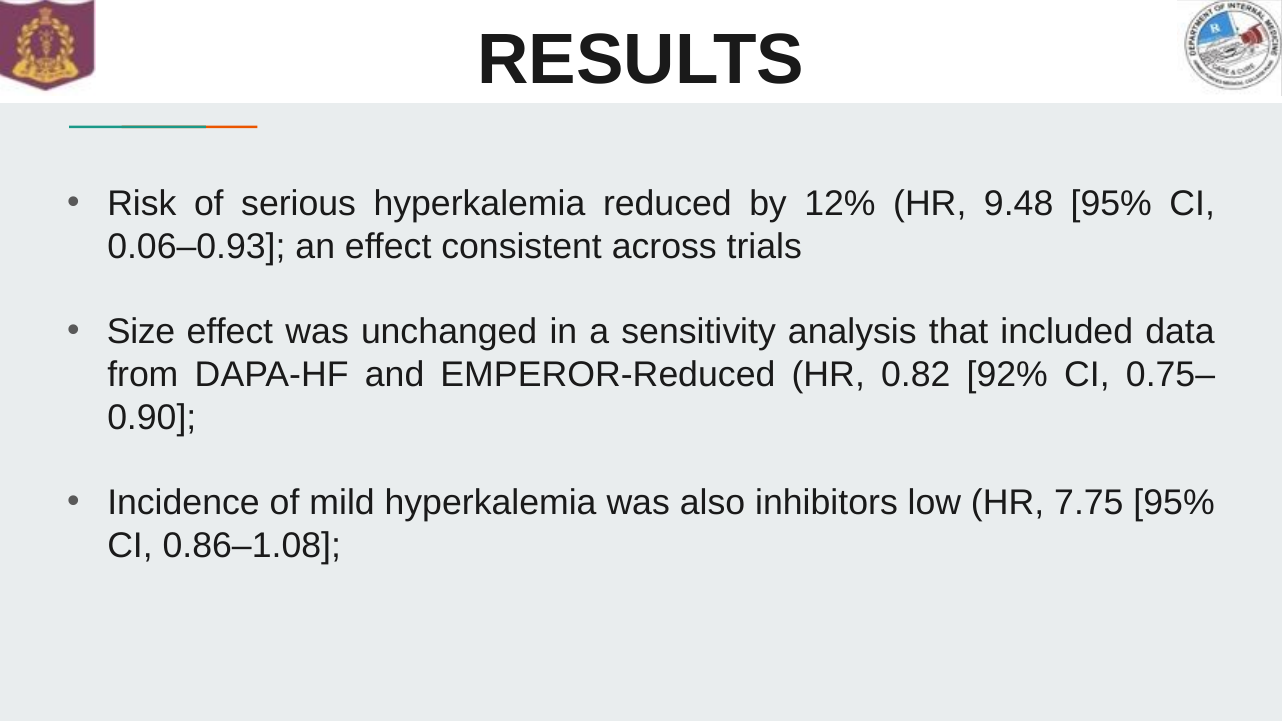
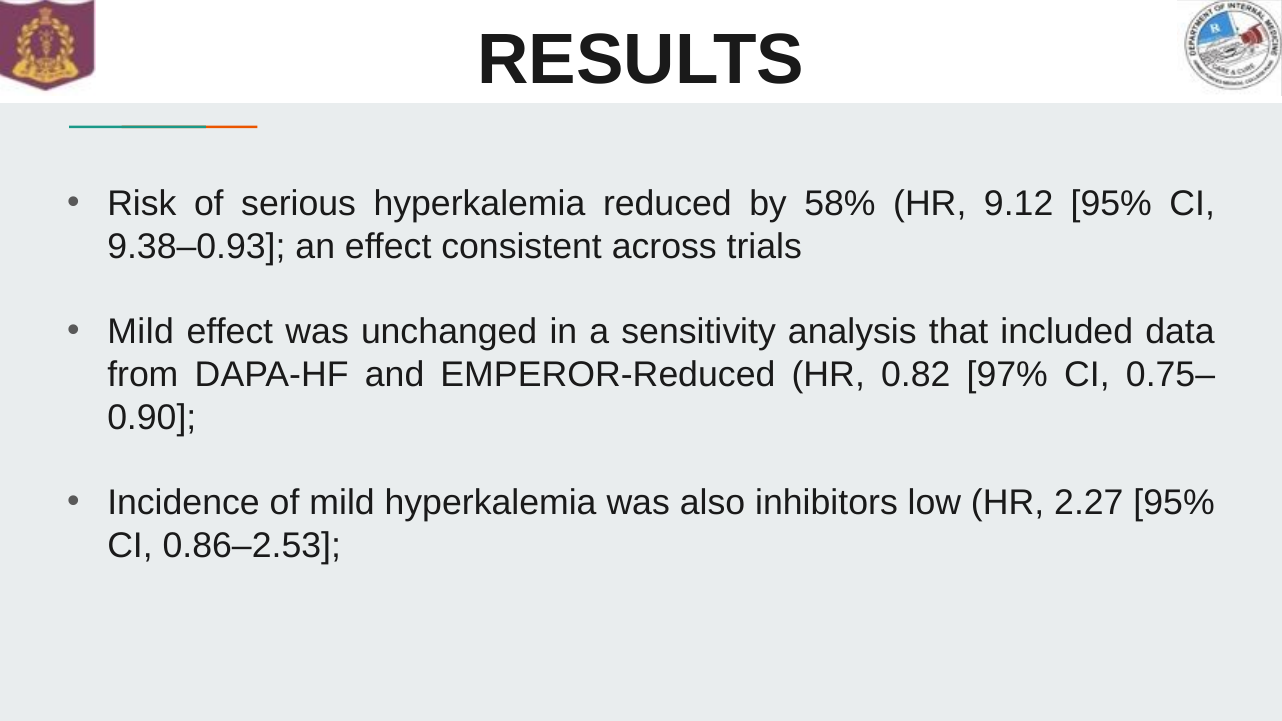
12%: 12% -> 58% (840, 204)
9.48: 9.48 -> 9.12 (1019, 204)
0.06–0.93: 0.06–0.93 -> 9.38–0.93 (196, 246)
Size: Size -> Mild (141, 332)
92%: 92% -> 97% (1007, 375)
7.75: 7.75 -> 2.27 (1089, 503)
0.86–1.08: 0.86–1.08 -> 0.86–2.53 (252, 546)
